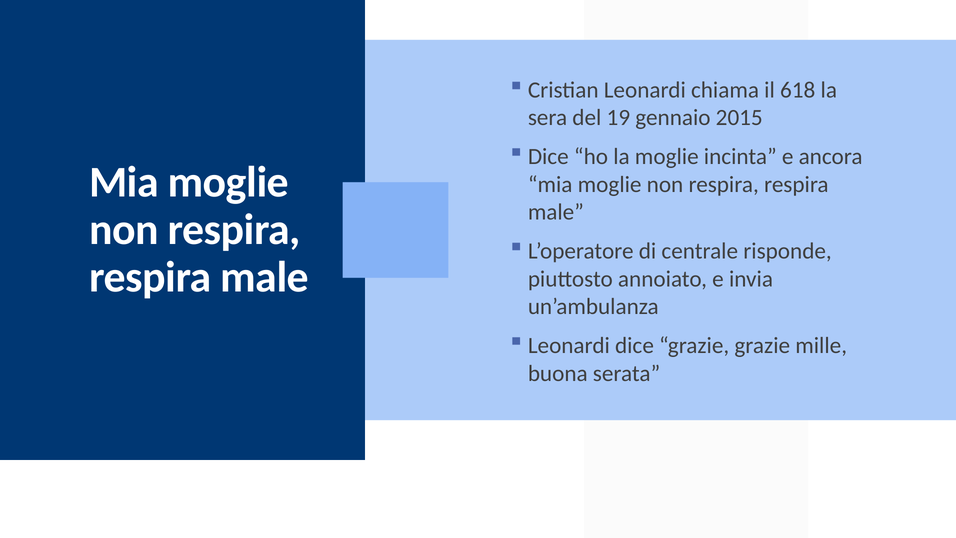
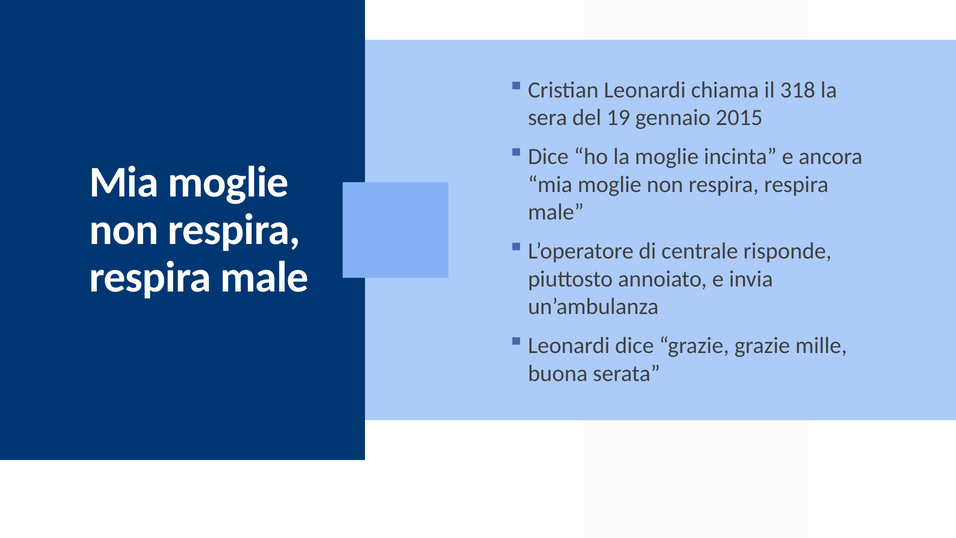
618: 618 -> 318 (798, 90)
